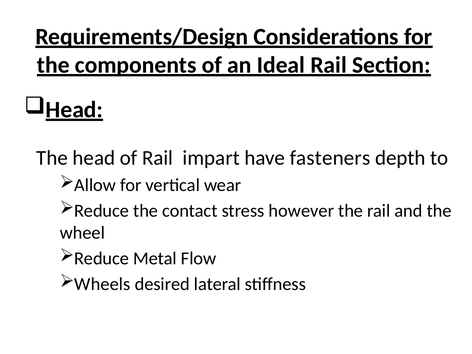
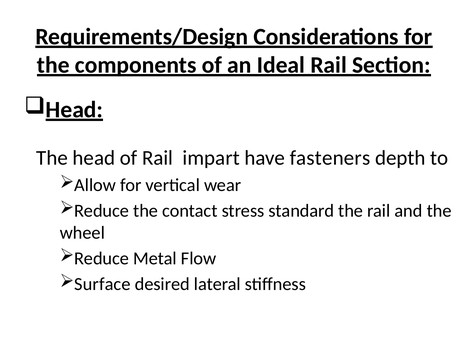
however: however -> standard (301, 211)
Wheels: Wheels -> Surface (102, 284)
